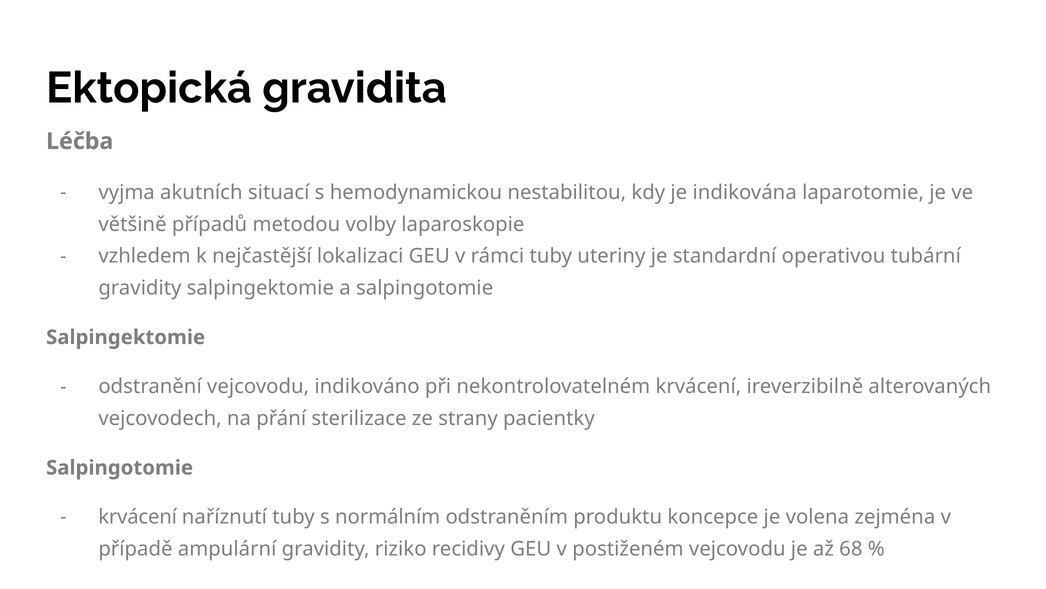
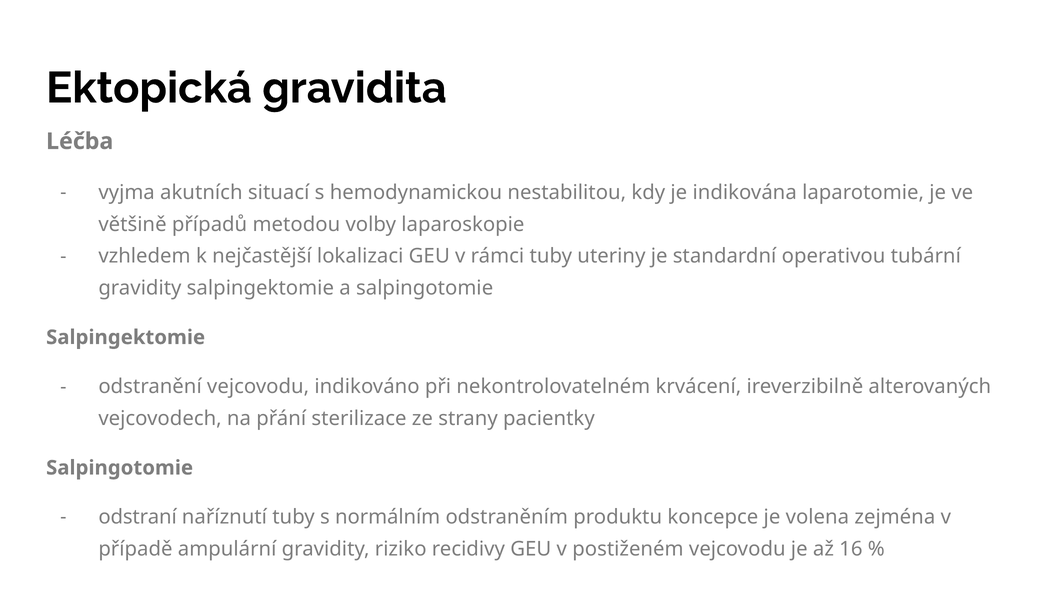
krvácení: krvácení -> odstraní (138, 517)
68: 68 -> 16 (851, 548)
